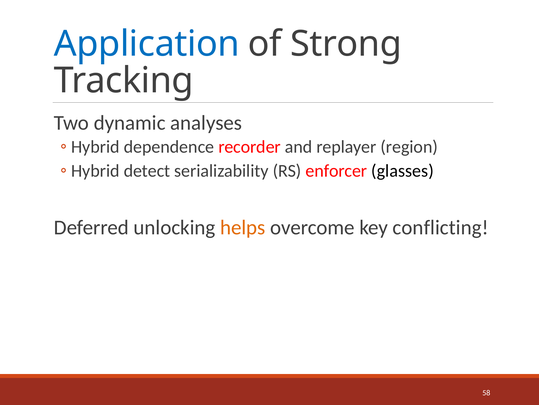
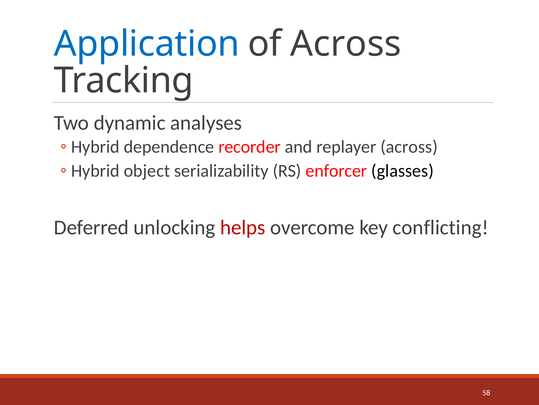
of Strong: Strong -> Across (346, 44)
replayer region: region -> across (409, 147)
detect: detect -> object (147, 171)
helps colour: orange -> red (243, 227)
